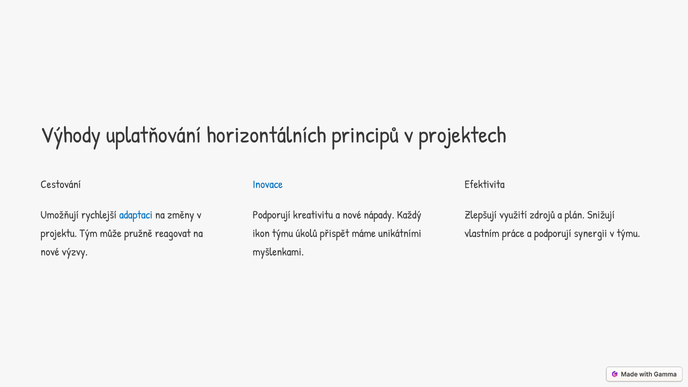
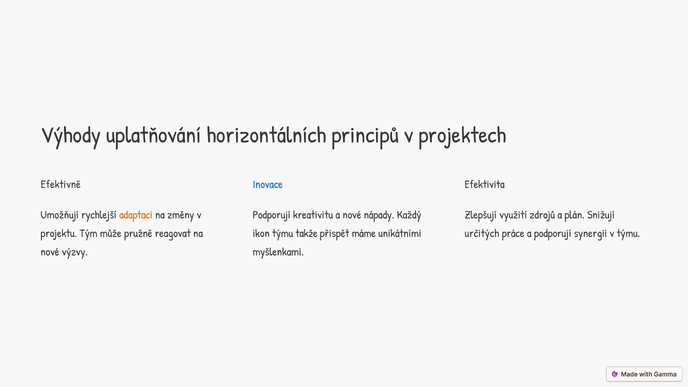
Cestování: Cestování -> Efektivně (61, 185)
adaptaci colour: blue -> orange (136, 215)
úkolů: úkolů -> takže (307, 234)
vlastním: vlastním -> určitých (482, 234)
